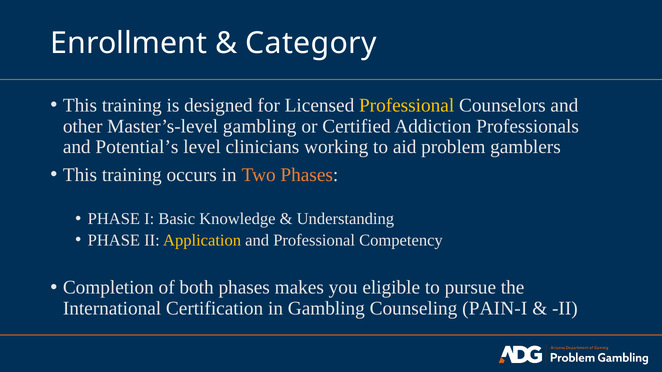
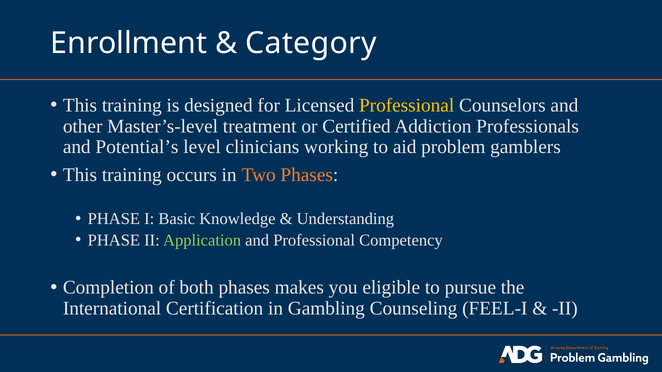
Master’s-level gambling: gambling -> treatment (260, 126)
Application colour: yellow -> light green (202, 240)
PAIN-I: PAIN-I -> FEEL-I (495, 309)
